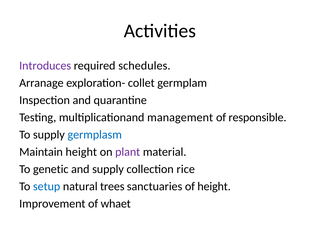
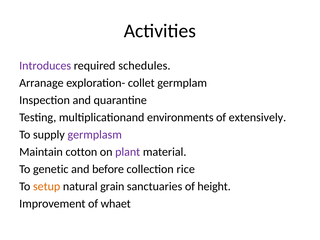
management: management -> environments (180, 117)
responsible: responsible -> extensively (257, 117)
germplasm colour: blue -> purple (95, 135)
Maintain height: height -> cotton (81, 152)
and supply: supply -> before (108, 169)
setup colour: blue -> orange (47, 186)
trees: trees -> grain (112, 186)
